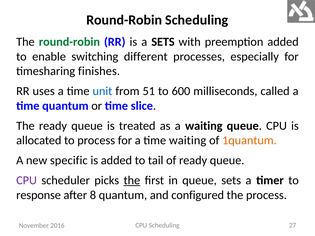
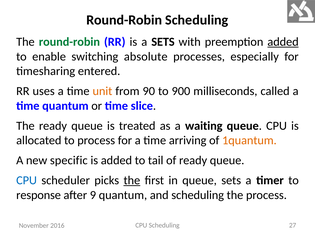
added underline: none -> present (283, 42)
different: different -> absolute (146, 57)
finishes: finishes -> entered (99, 71)
unit colour: blue -> orange (102, 91)
51: 51 -> 90 (149, 91)
600: 600 -> 900 (181, 91)
time waiting: waiting -> arriving (188, 141)
CPU colour: purple -> blue (27, 181)
8: 8 -> 9 (93, 195)
and configured: configured -> scheduling (198, 195)
